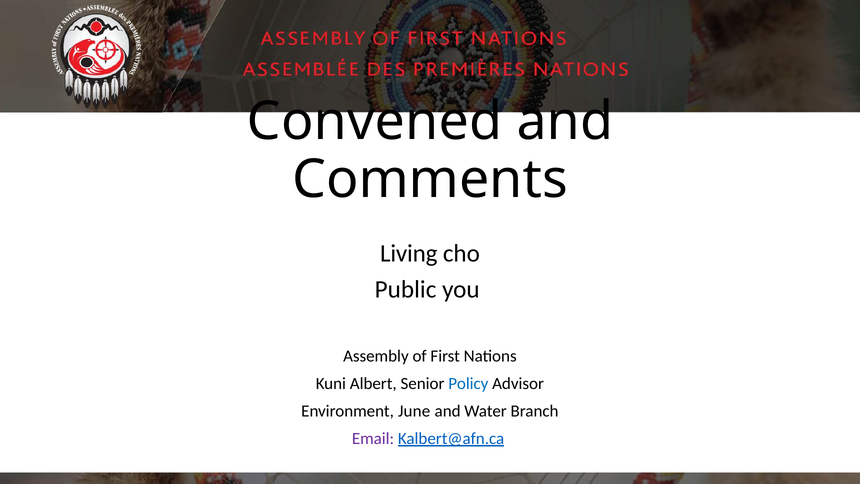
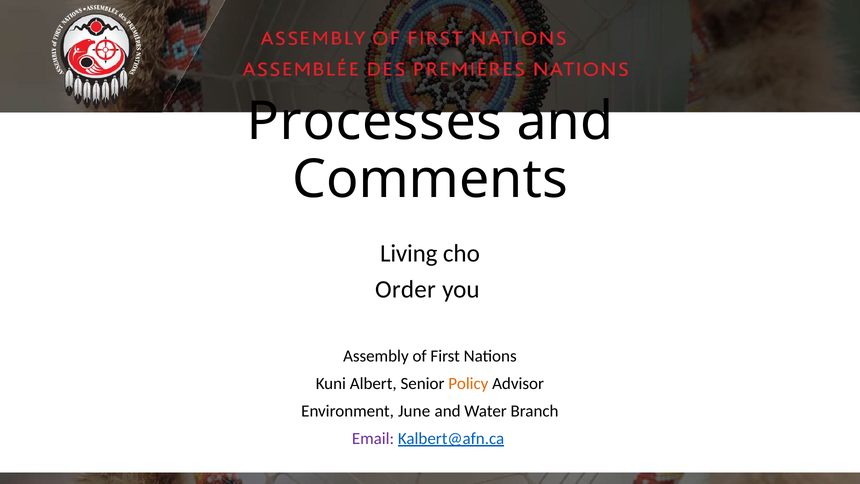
Convened: Convened -> Processes (374, 122)
Public: Public -> Order (405, 289)
Policy colour: blue -> orange (468, 383)
